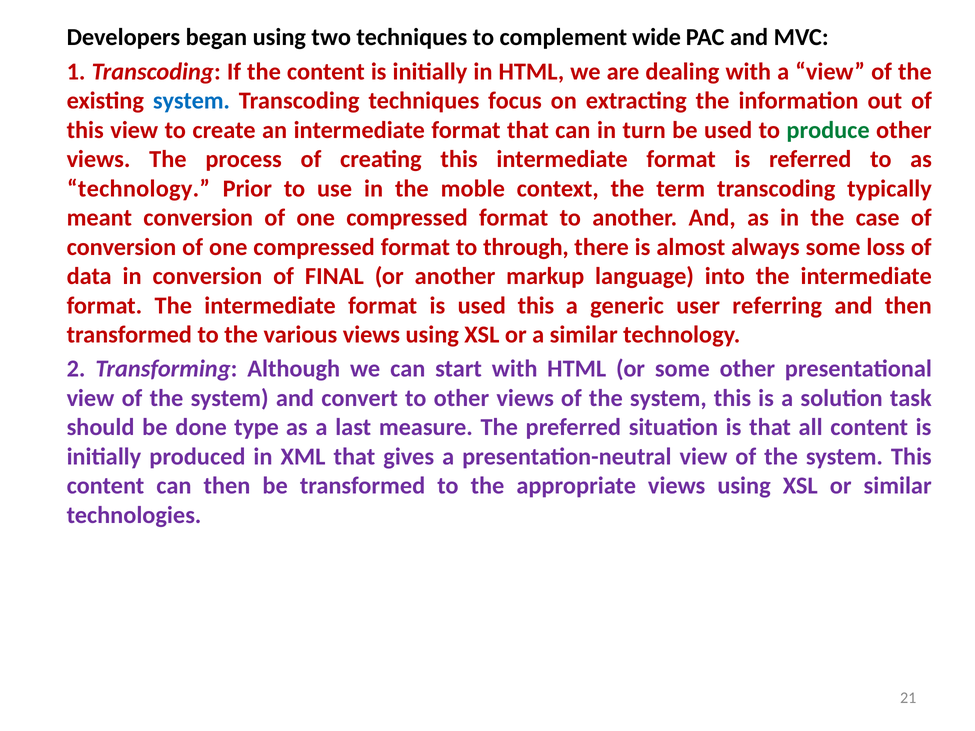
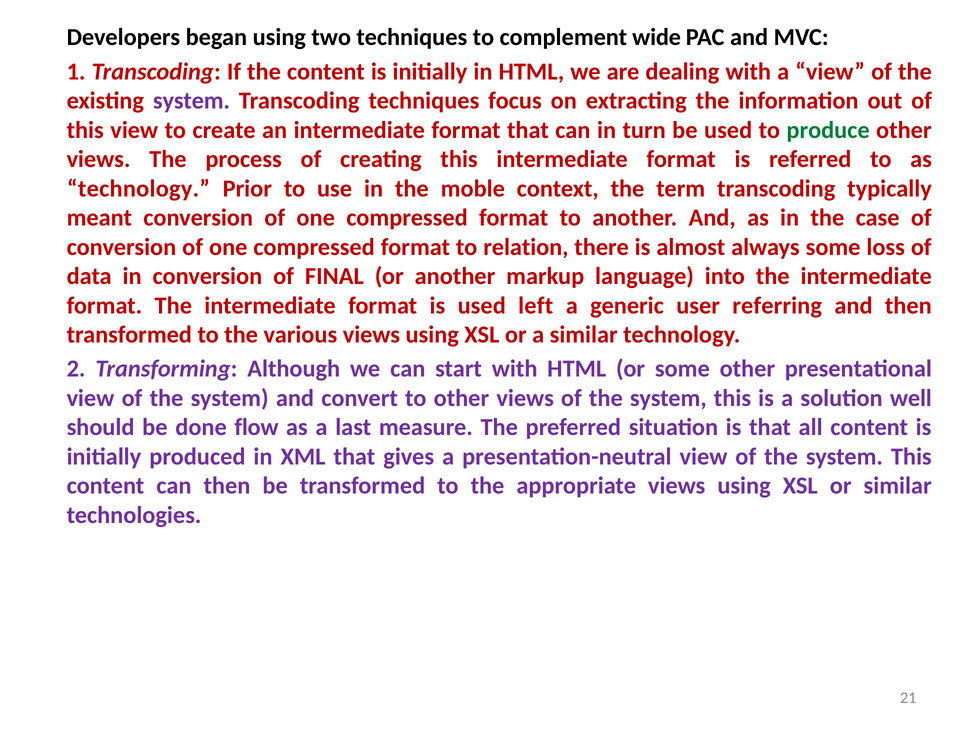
system colour: blue -> purple (191, 101)
through: through -> relation (526, 247)
used this: this -> left (536, 306)
task: task -> well (911, 398)
type: type -> flow (257, 427)
